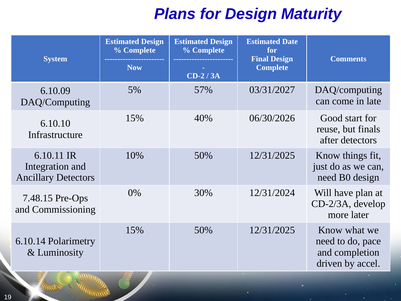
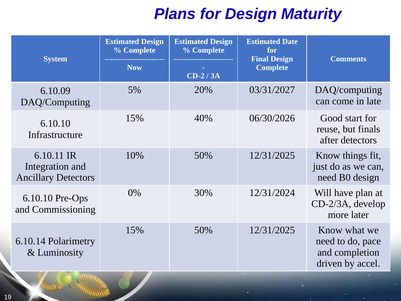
57%: 57% -> 20% (204, 90)
7.48.15: 7.48.15 -> 6.10.10 (38, 198)
